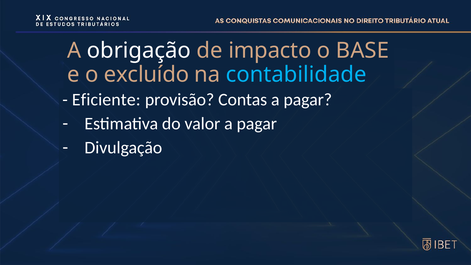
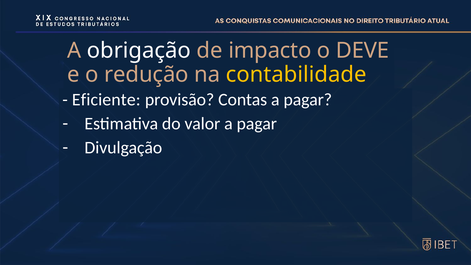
BASE: BASE -> DEVE (363, 51)
excluído: excluído -> redução (146, 74)
contabilidade colour: light blue -> yellow (296, 74)
